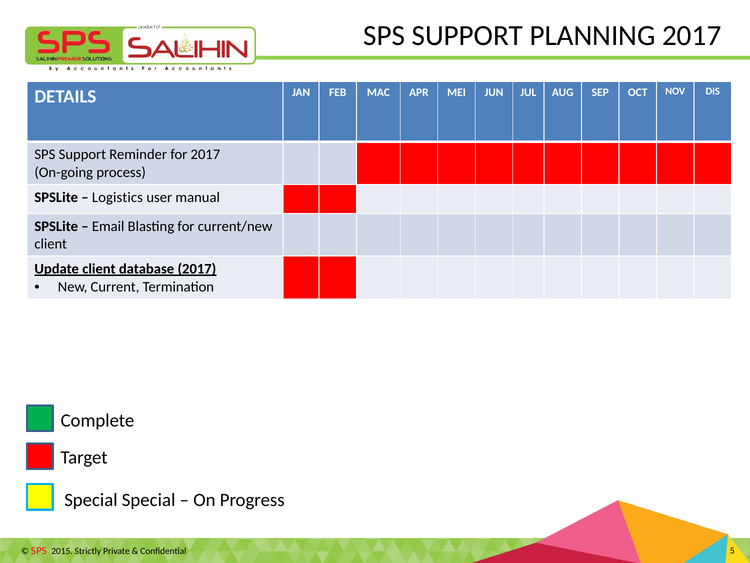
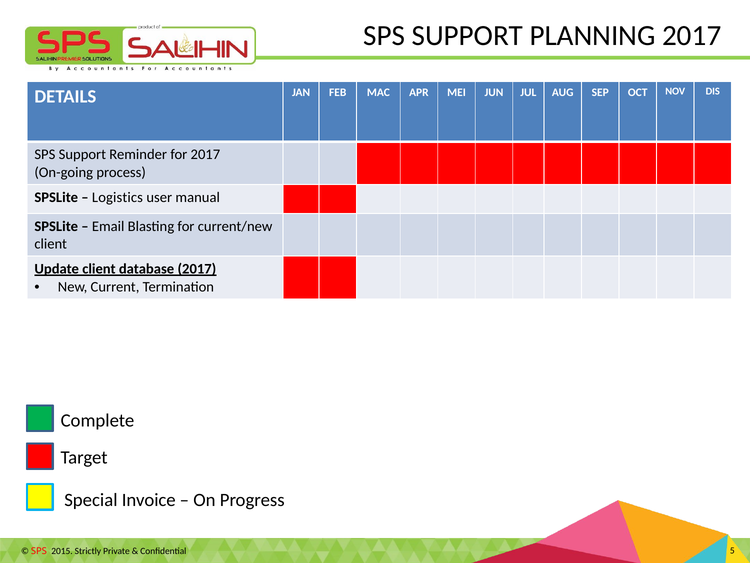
Special Special: Special -> Invoice (149, 500)
